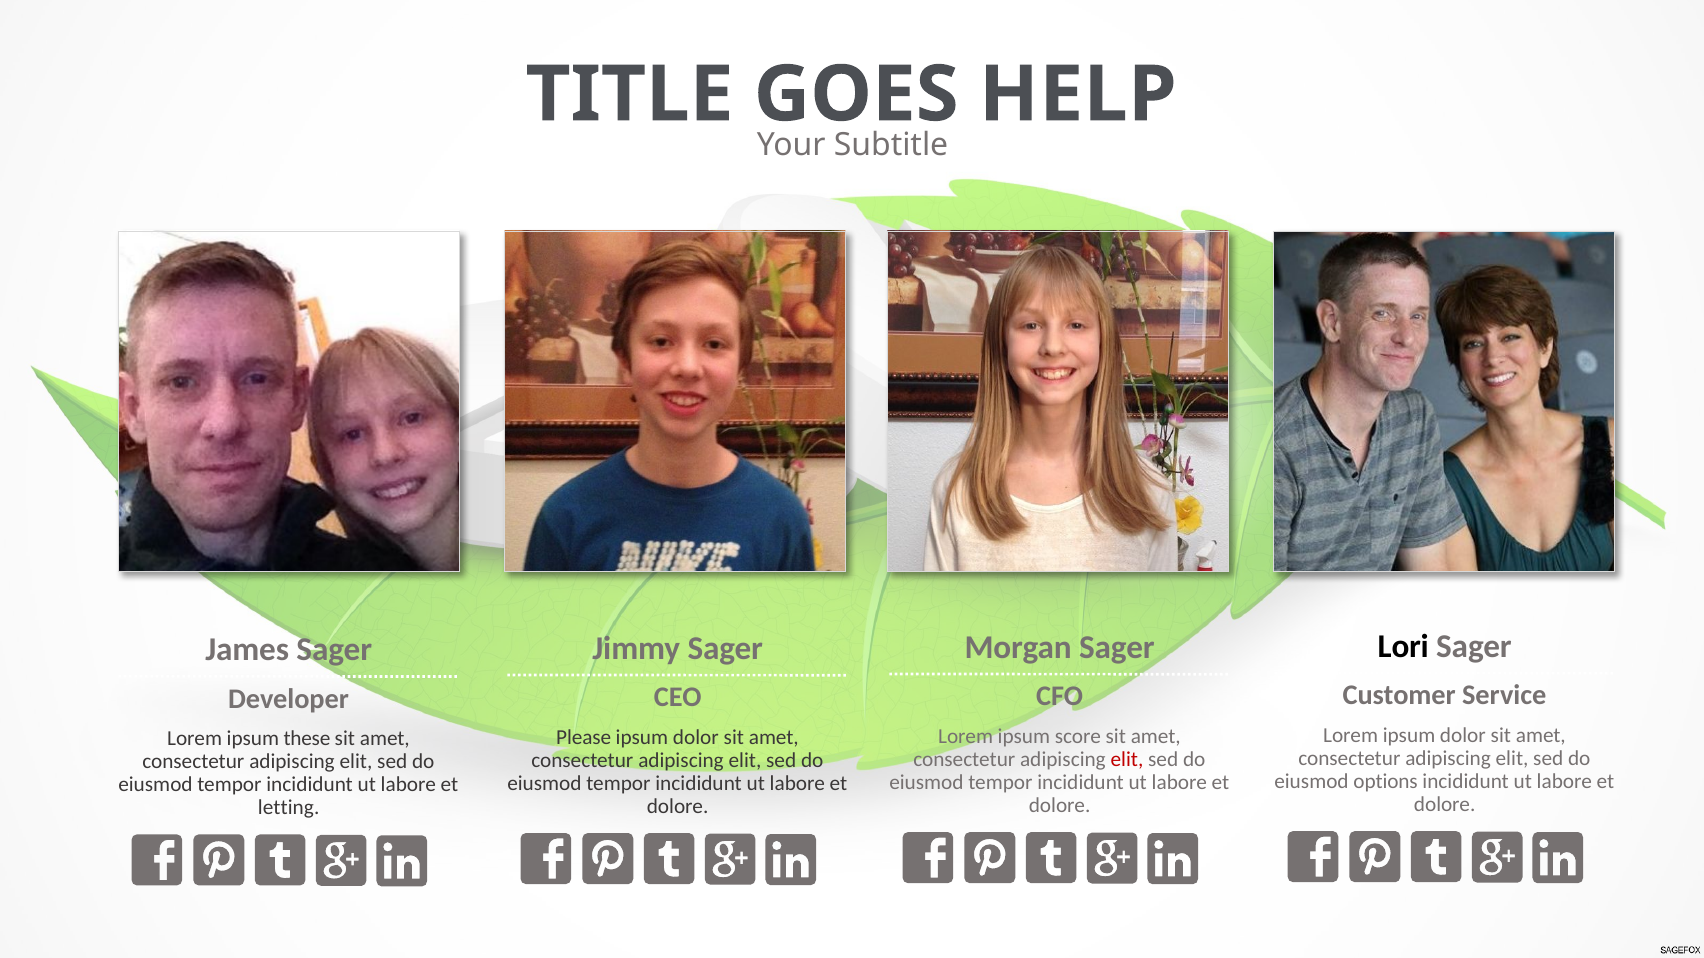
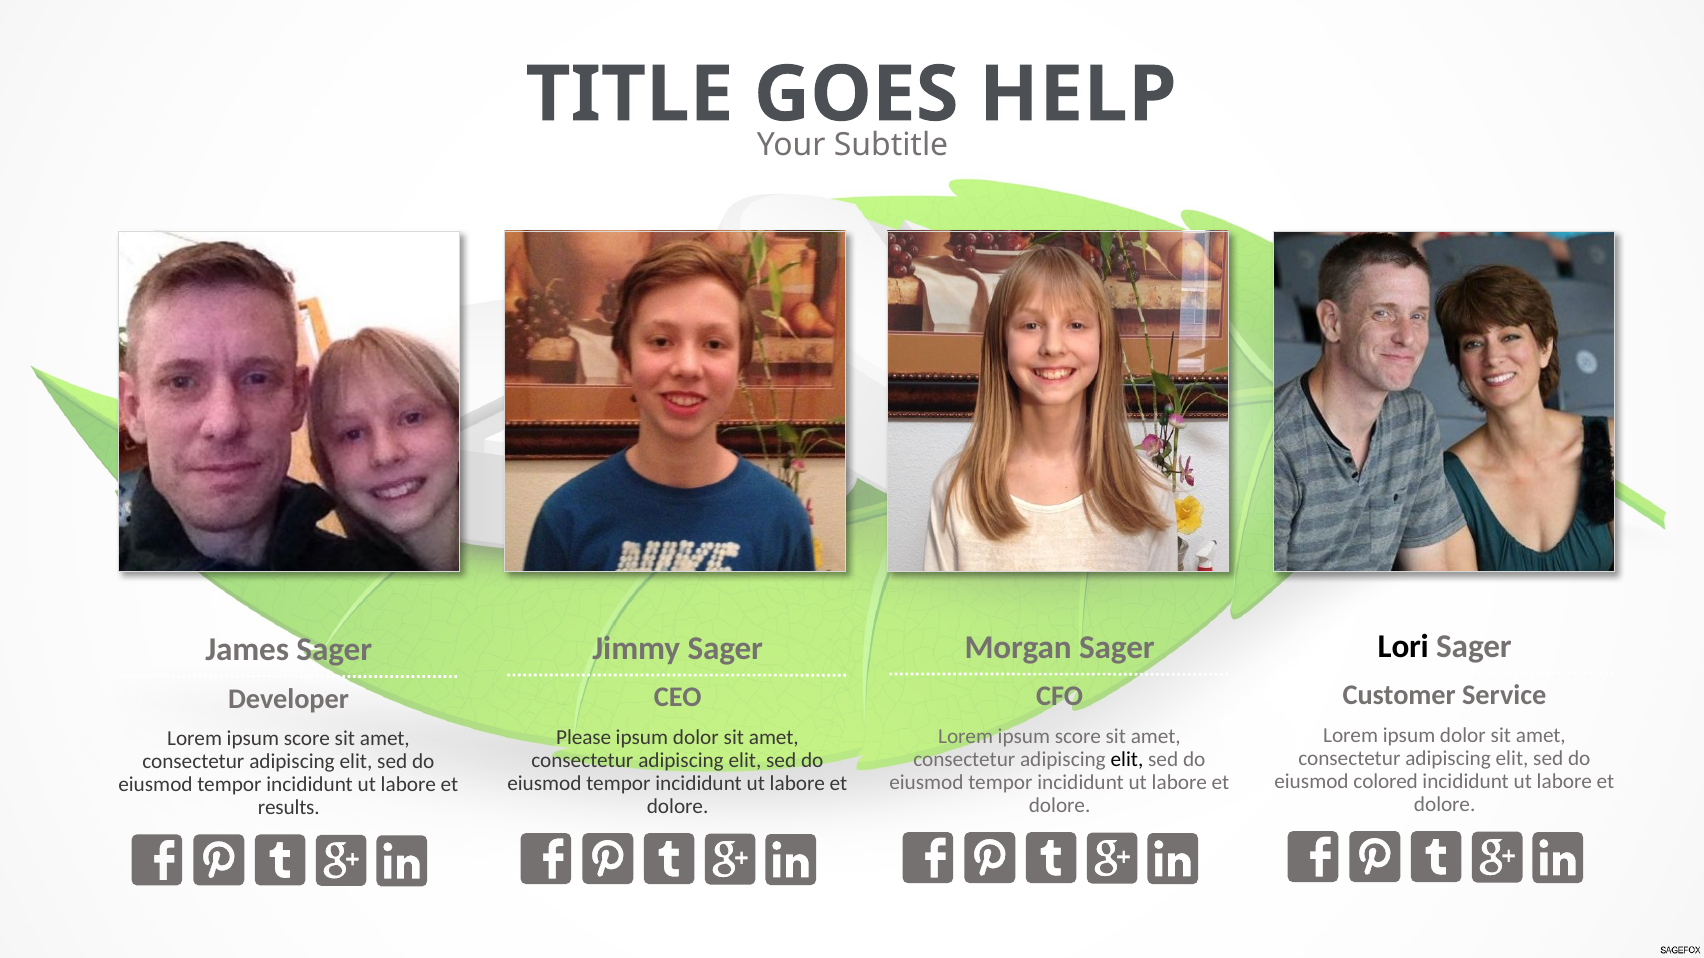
these: these -> score (307, 739)
elit colour: red -> black (1127, 760)
options: options -> colored (1386, 782)
letting: letting -> results (289, 808)
